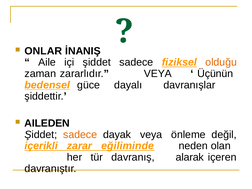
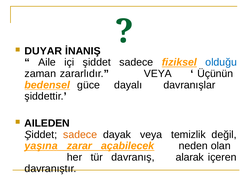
ONLAR: ONLAR -> DUYAR (43, 51)
olduğu colour: orange -> blue (221, 62)
önleme: önleme -> temizlik (188, 135)
içerikli: içerikli -> yaşına (41, 146)
eğiliminde: eğiliminde -> açabilecek (128, 146)
